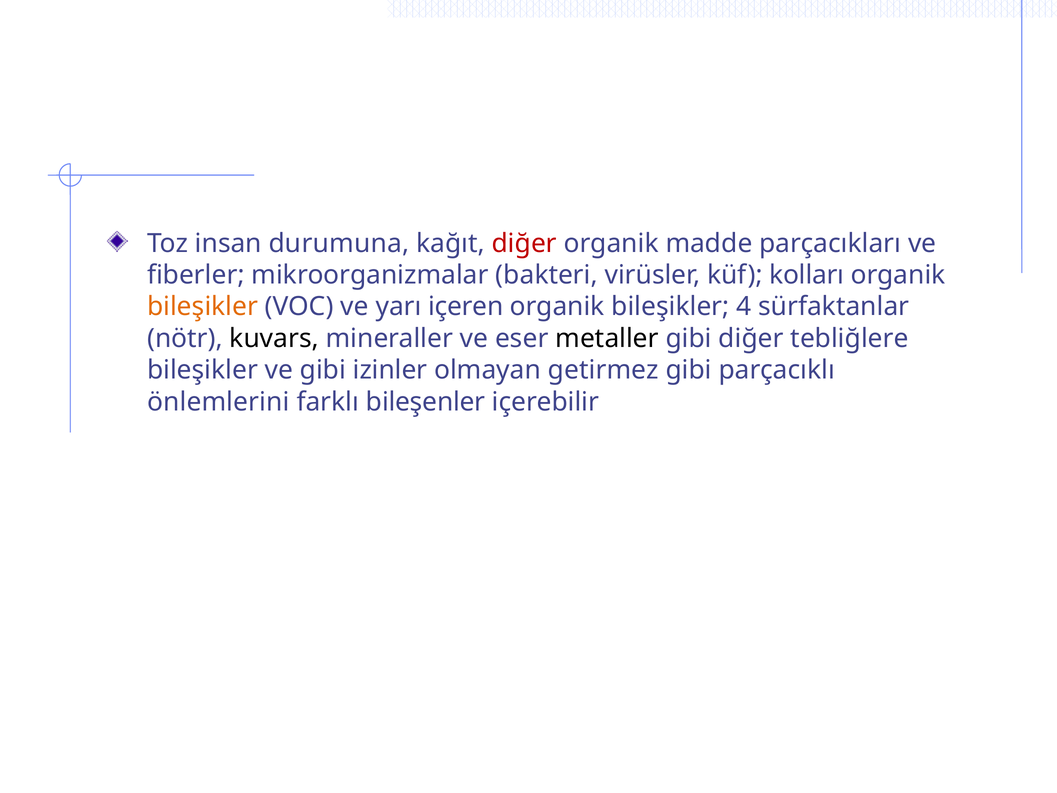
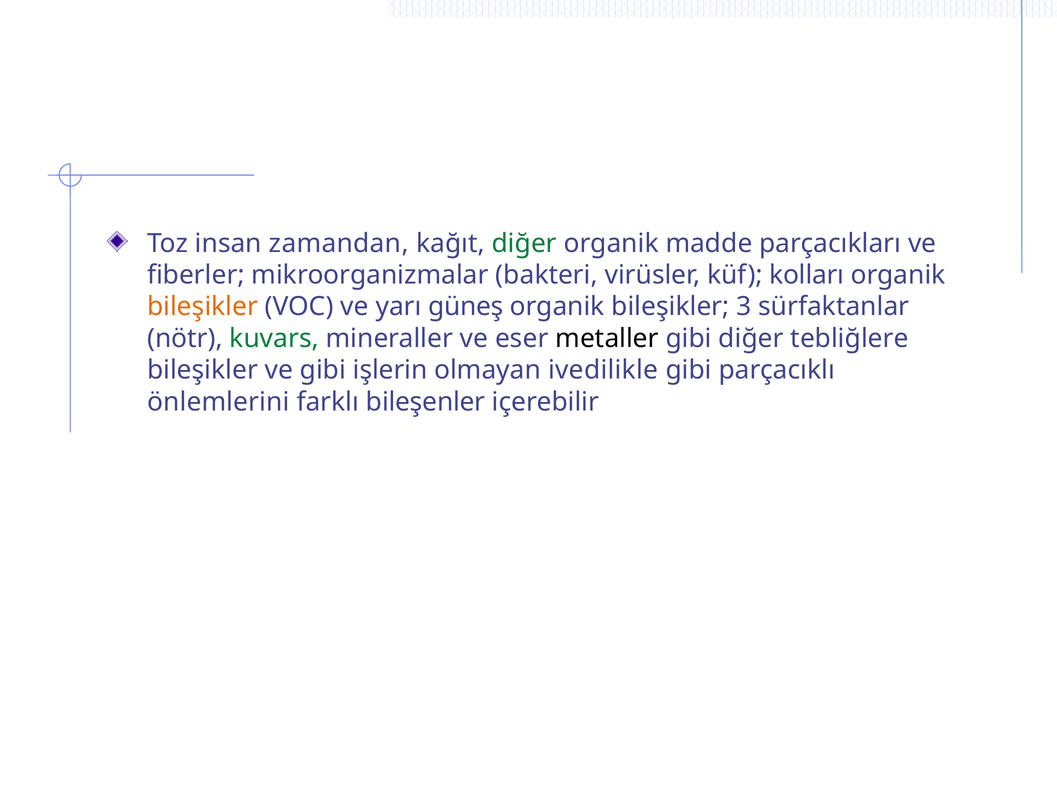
durumuna: durumuna -> zamandan (339, 243)
diğer colour: red -> green (524, 243)
içeren: içeren -> güneş (466, 307)
4: 4 -> 3 (744, 307)
kuvars colour: black -> green (274, 338)
izinler: izinler -> işlerin (390, 370)
getirmez: getirmez -> ivedilikle (603, 370)
